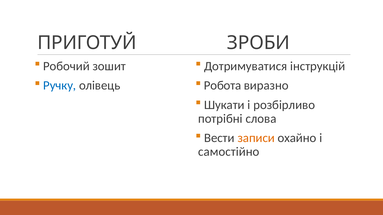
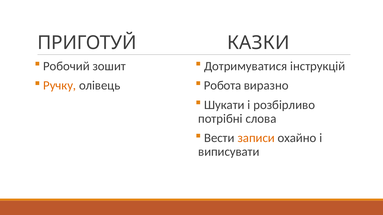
ЗРОБИ: ЗРОБИ -> КАЗКИ (258, 43)
Ручку colour: blue -> orange (60, 86)
самостійно: самостійно -> виписувати (229, 152)
